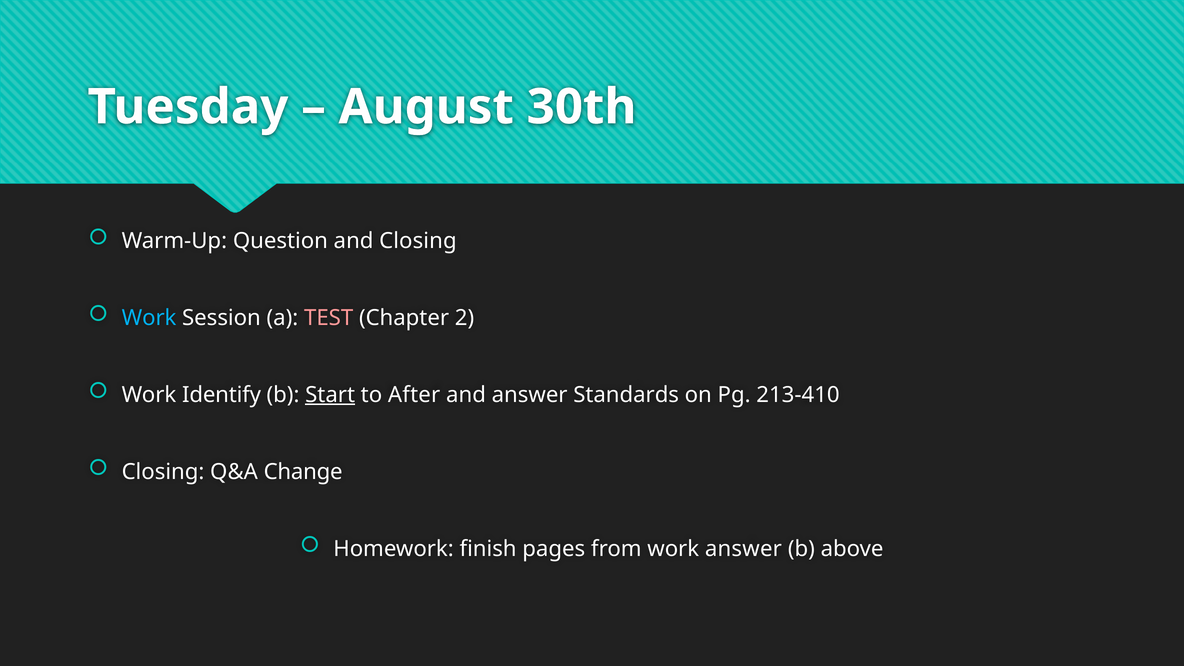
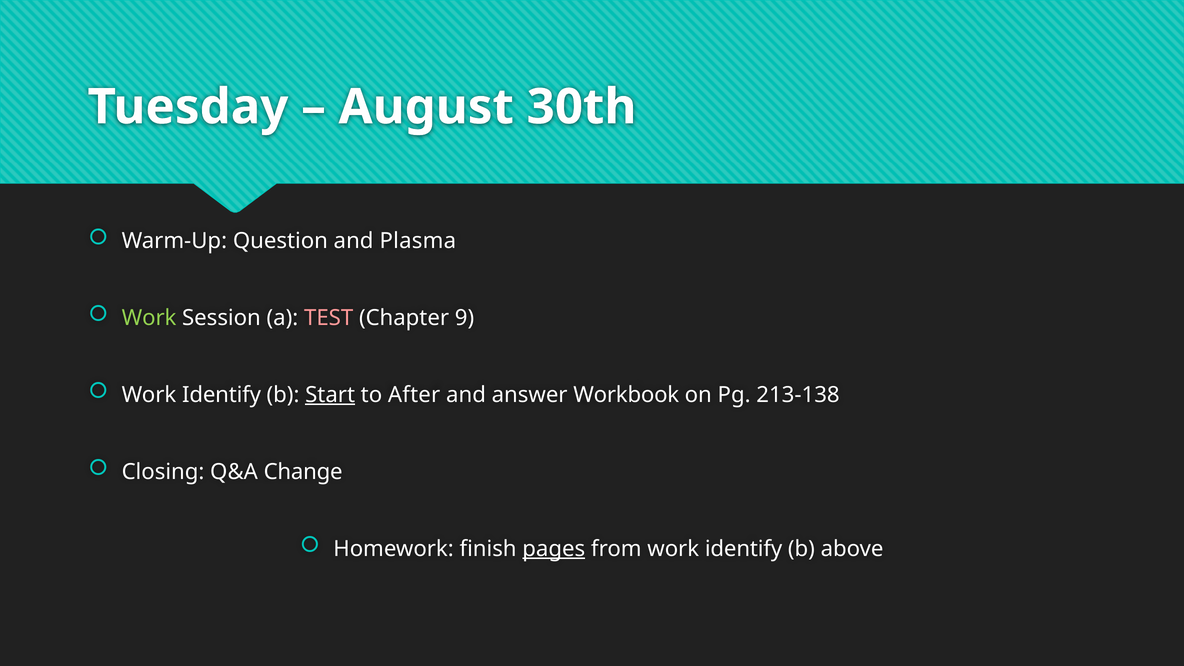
and Closing: Closing -> Plasma (418, 241)
Work colour: light blue -> light green (149, 318)
2: 2 -> 9 (465, 318)
Standards: Standards -> Workbook (626, 395)
213-410: 213-410 -> 213-138 (798, 395)
pages underline: none -> present (554, 549)
from work answer: answer -> identify (744, 549)
